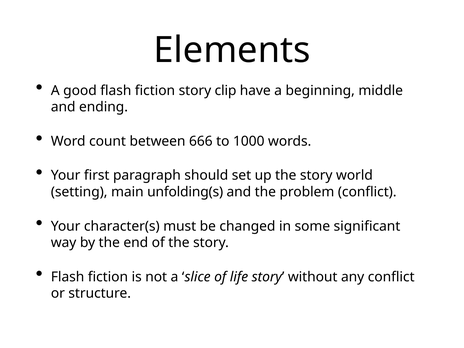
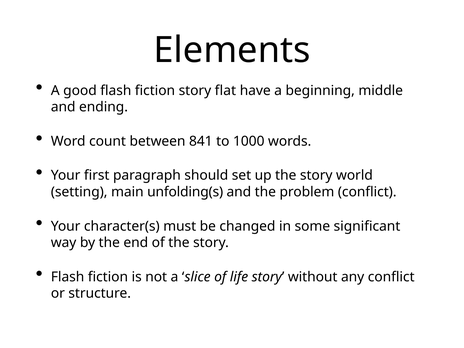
clip: clip -> flat (225, 91)
666: 666 -> 841 (201, 141)
